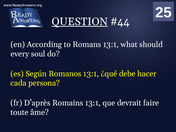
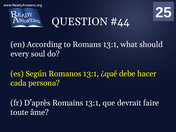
QUESTION underline: present -> none (80, 22)
